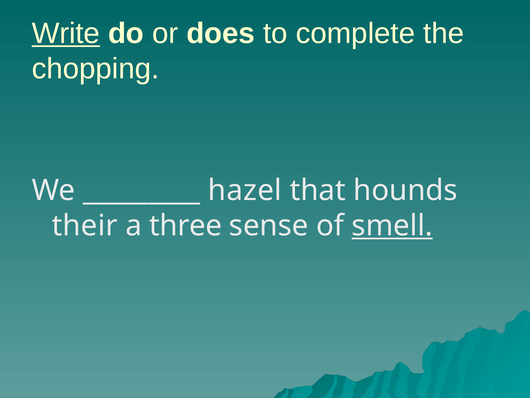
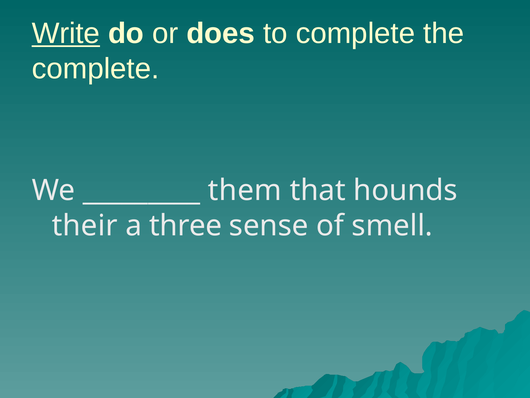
chopping: chopping -> complete (96, 69)
hazel: hazel -> them (245, 190)
smell underline: present -> none (392, 226)
